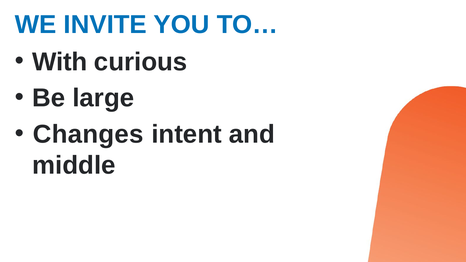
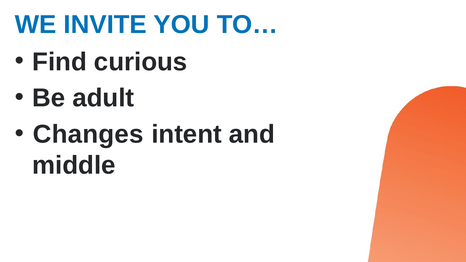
With: With -> Find (60, 62)
large: large -> adult (103, 98)
